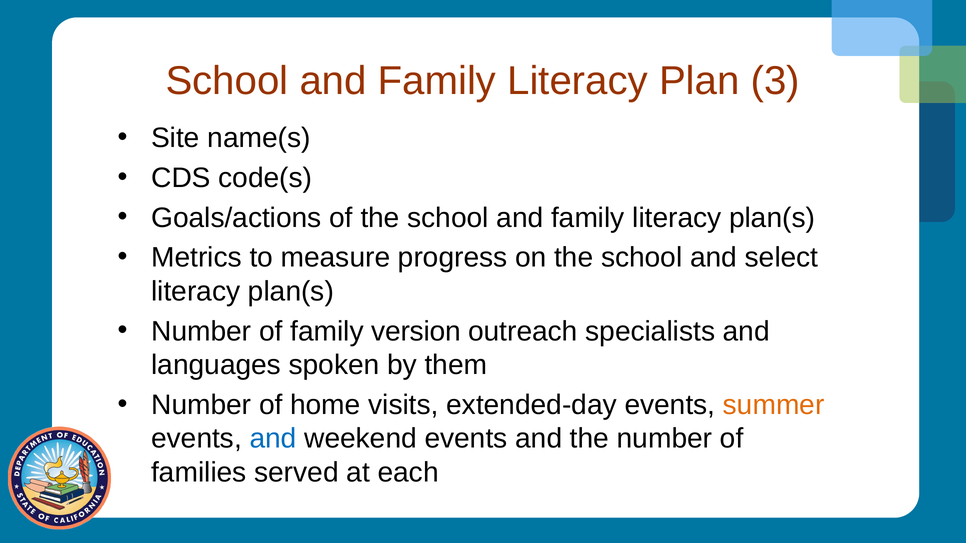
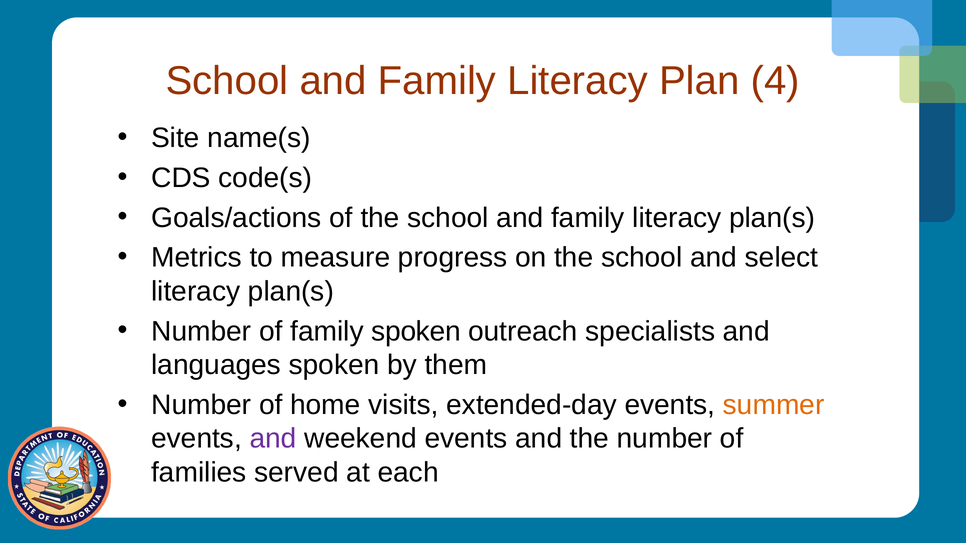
3: 3 -> 4 (775, 81)
family version: version -> spoken (416, 331)
and colour: blue -> purple (273, 439)
